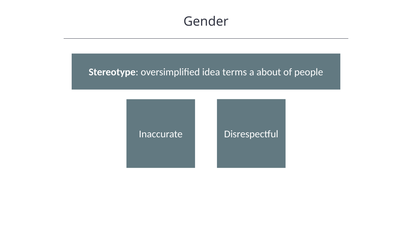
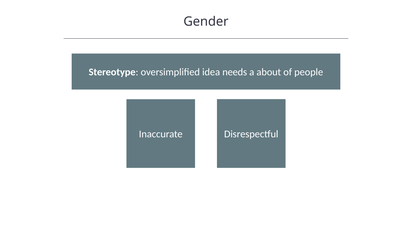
terms: terms -> needs (235, 72)
